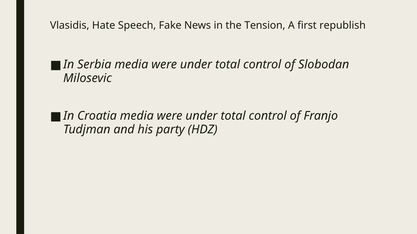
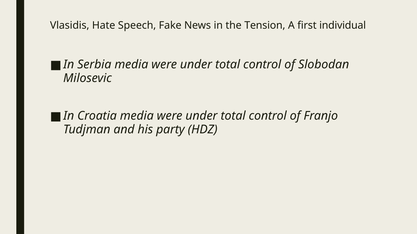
republish: republish -> individual (343, 25)
